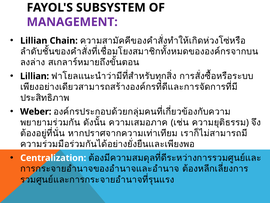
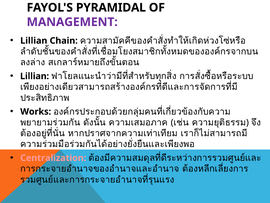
SUBSYSTEM: SUBSYSTEM -> PYRAMIDAL (111, 8)
Weber: Weber -> Works (36, 111)
Centralization colour: white -> pink (53, 158)
